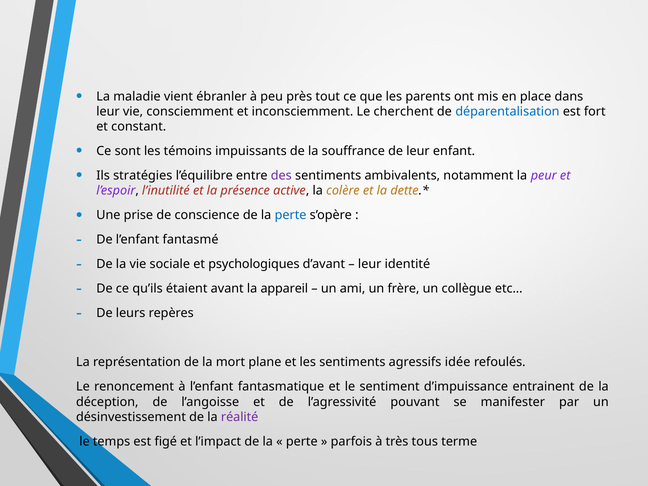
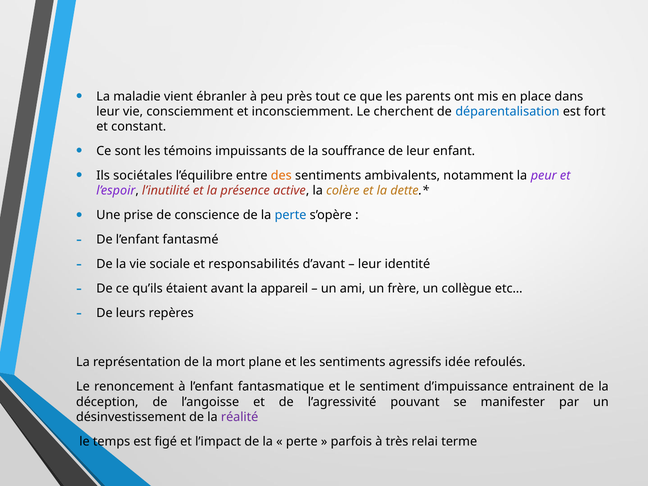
stratégies: stratégies -> sociétales (143, 176)
des colour: purple -> orange (281, 176)
psychologiques: psychologiques -> responsabilités (254, 264)
tous: tous -> relai (425, 442)
